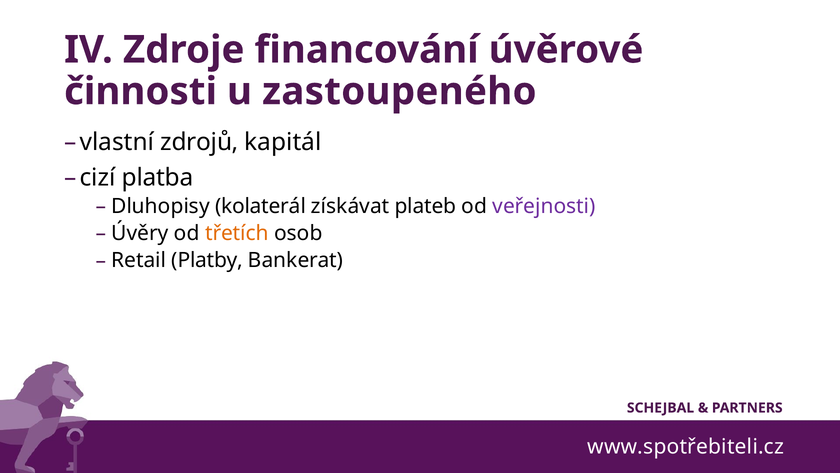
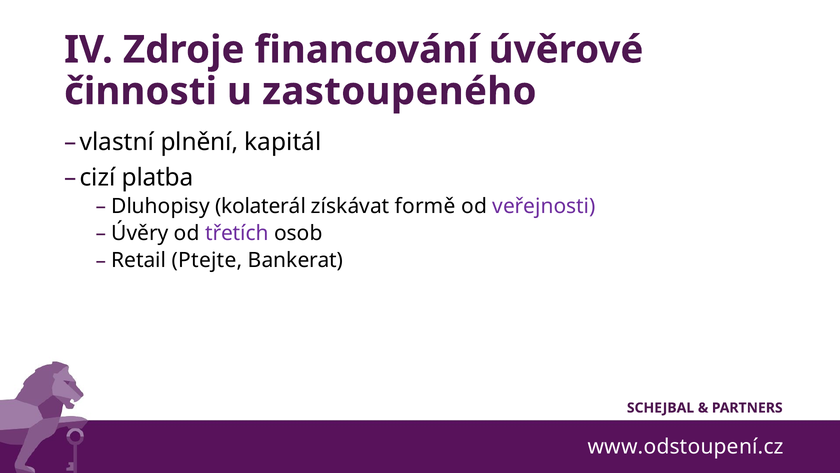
zdrojů: zdrojů -> plnění (199, 142)
plateb: plateb -> formě (425, 206)
třetích colour: orange -> purple (237, 233)
Platby: Platby -> Ptejte (207, 260)
www.spotřebiteli.cz: www.spotřebiteli.cz -> www.odstoupení.cz (686, 446)
